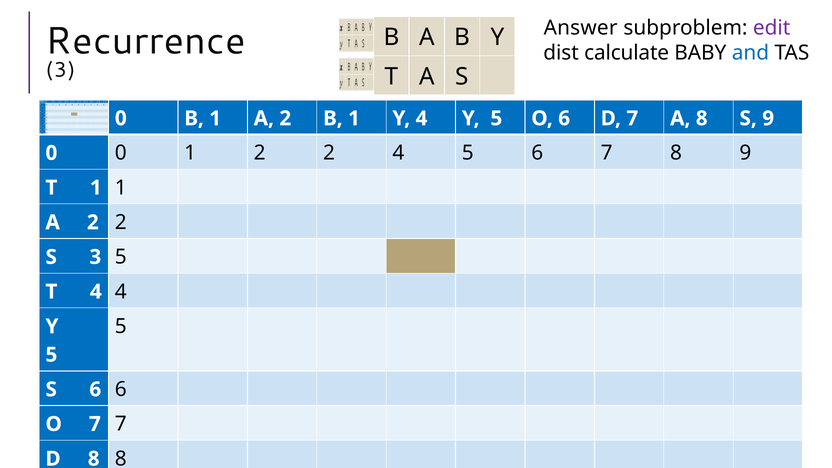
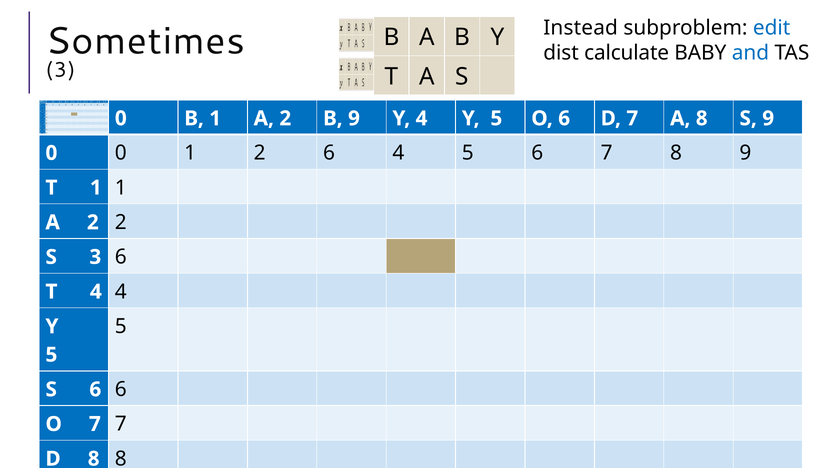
Answer: Answer -> Instead (581, 28)
edit colour: purple -> blue (772, 28)
Recurrence: Recurrence -> Sometimes (145, 41)
1: 1 -> 9 (354, 118)
2: 2 -> 6 (329, 153)
3 5: 5 -> 6 (121, 257)
